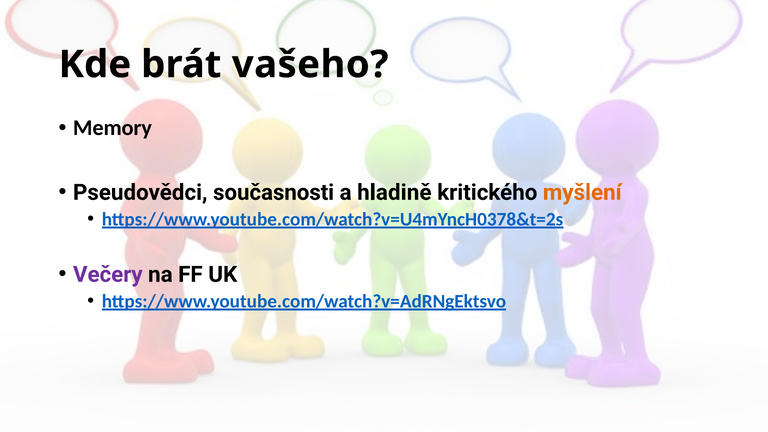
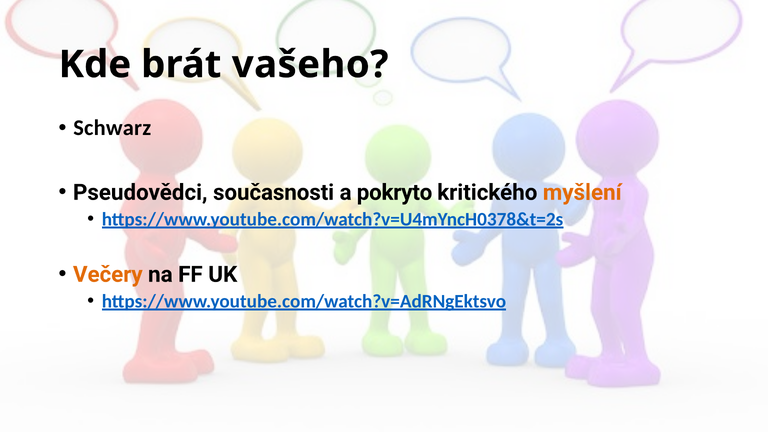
Memory: Memory -> Schwarz (112, 128)
hladině: hladině -> pokryto (395, 192)
Večery colour: purple -> orange (108, 274)
